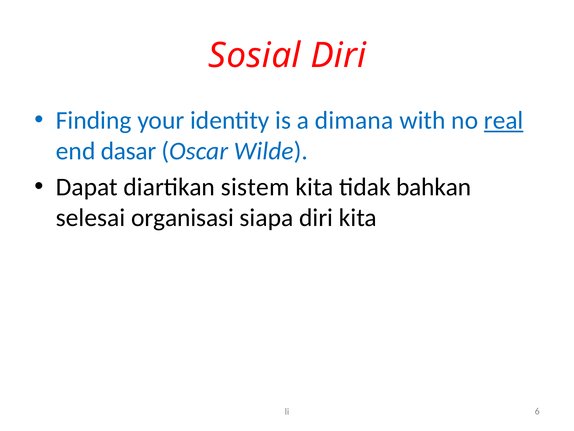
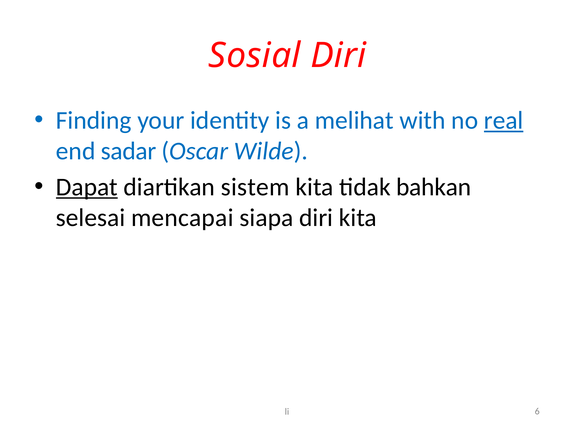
dimana: dimana -> melihat (354, 120)
dasar: dasar -> sadar (129, 151)
Dapat underline: none -> present (87, 187)
organisasi: organisasi -> mencapai (182, 217)
